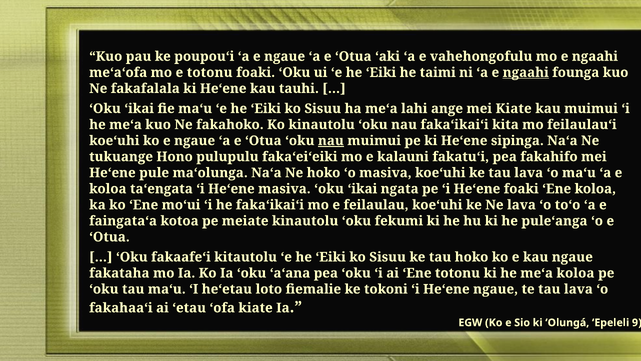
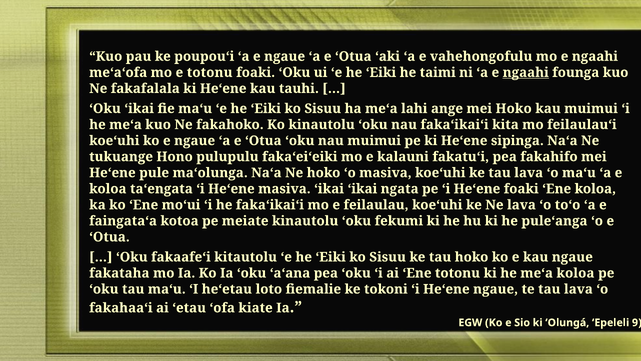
mei Kiate: Kiate -> Hoko (514, 108)
nau underline: present -> none (331, 141)
masiva ʻoku: ʻoku -> ʻikai (329, 189)
